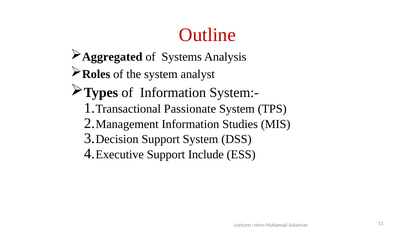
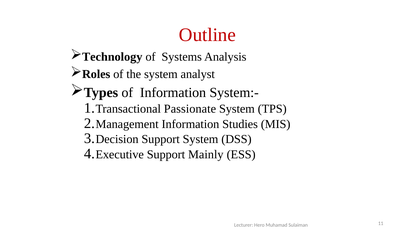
Aggregated: Aggregated -> Technology (112, 57)
Include: Include -> Mainly (206, 154)
